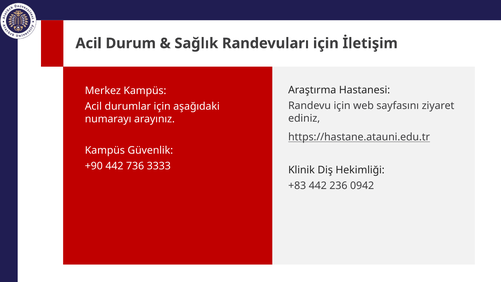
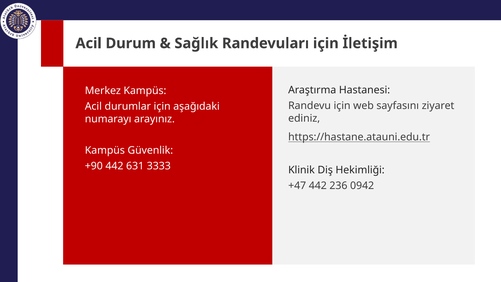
736: 736 -> 631 (135, 166)
+83: +83 -> +47 (297, 186)
